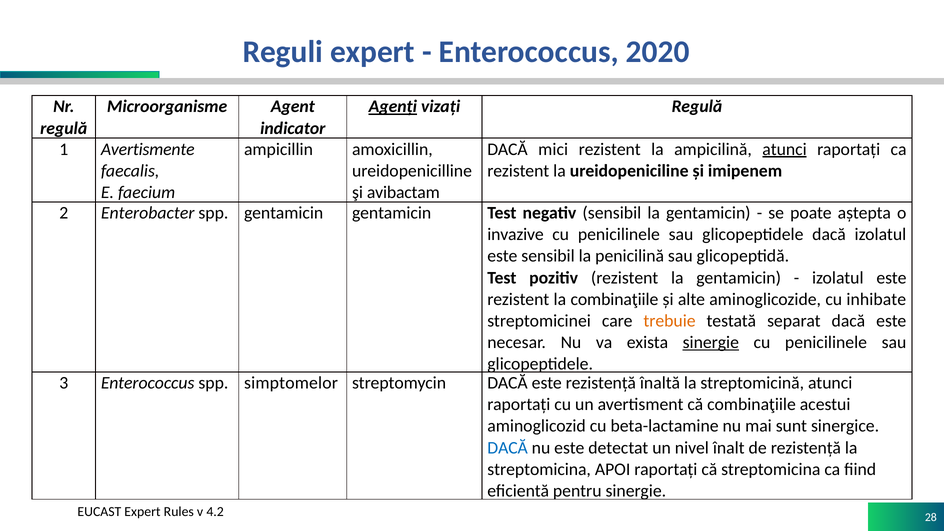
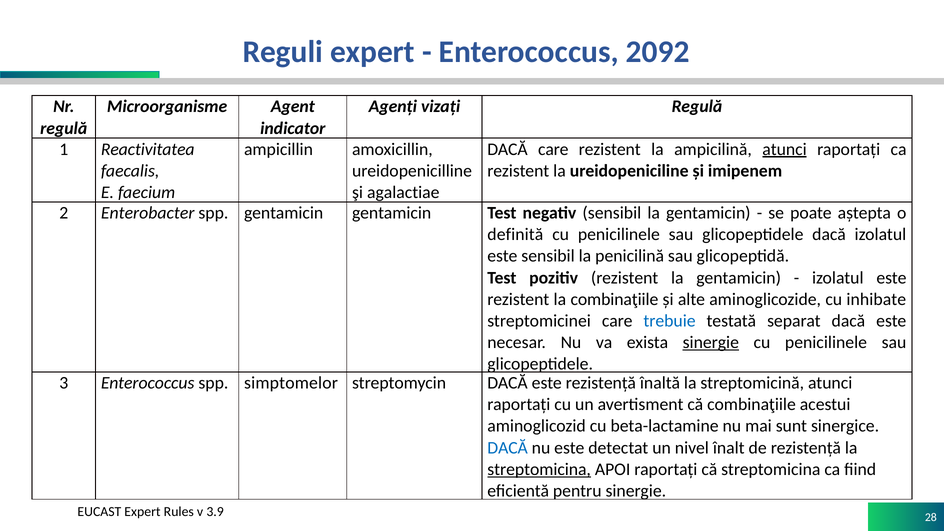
2020: 2020 -> 2092 (658, 52)
Agenți underline: present -> none (393, 107)
Avertismente: Avertismente -> Reactivitatea (148, 149)
DACĂ mici: mici -> care (553, 149)
avibactam: avibactam -> agalactiae (403, 192)
invazive: invazive -> definită (515, 235)
trebuie colour: orange -> blue (670, 321)
streptomicina underline: none -> present (539, 469)
4.2: 4.2 -> 3.9 (215, 512)
